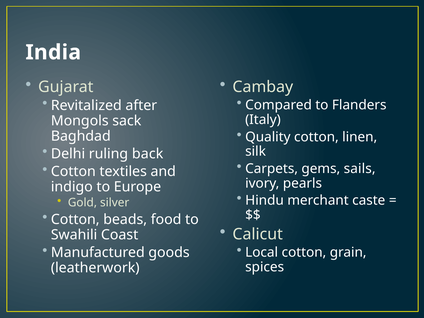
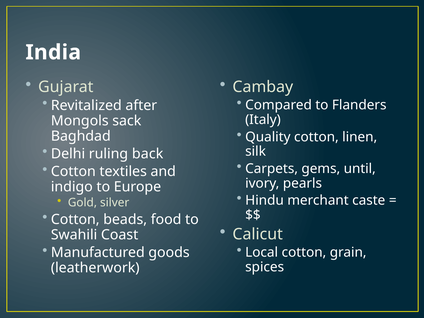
sails: sails -> until (360, 169)
